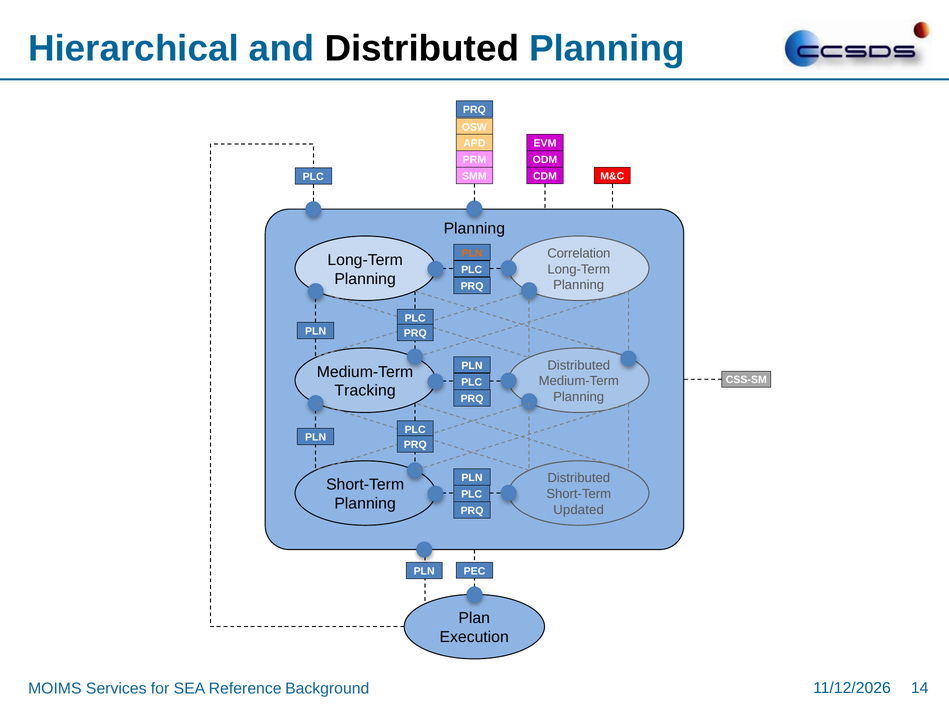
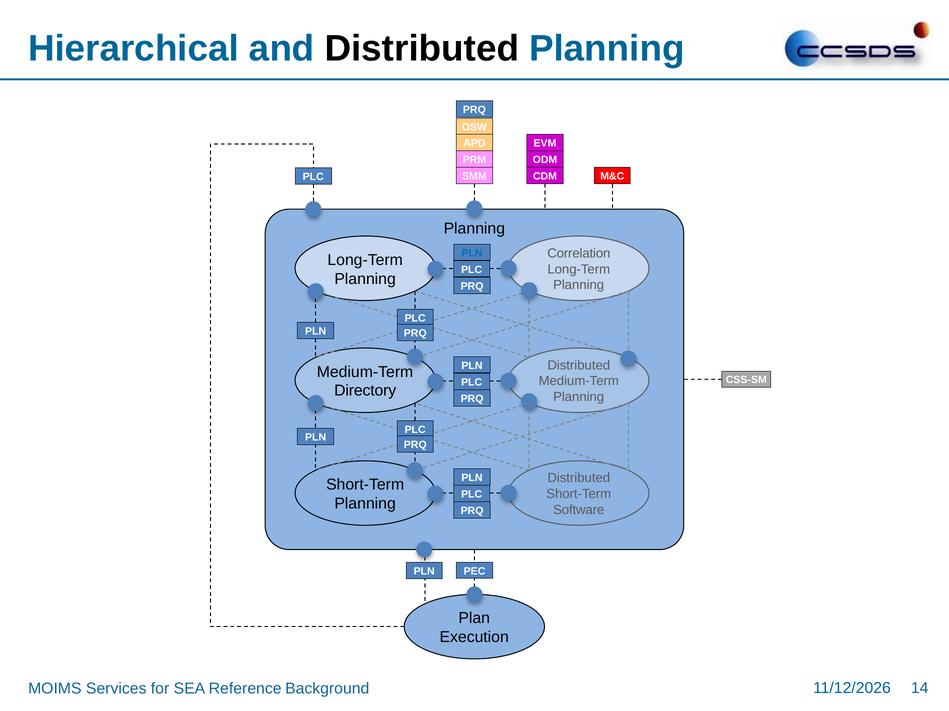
PLN colour: orange -> blue (472, 253)
Tracking: Tracking -> Directory (365, 391)
Updated: Updated -> Software (579, 510)
